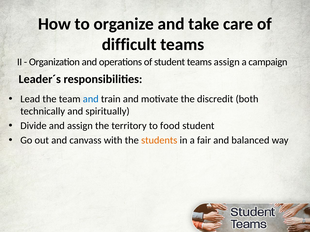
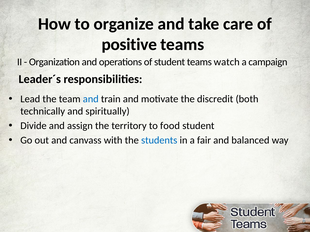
difficult: difficult -> positive (129, 45)
teams assign: assign -> watch (227, 62)
students colour: orange -> blue (159, 140)
